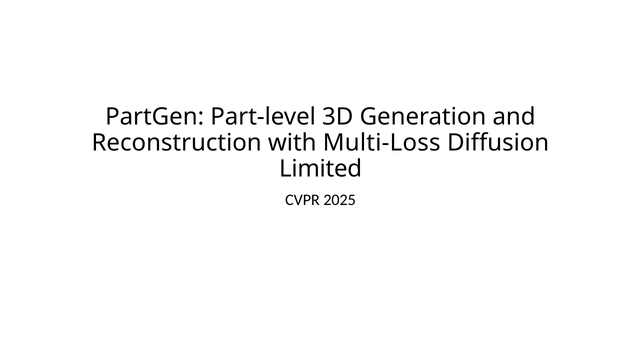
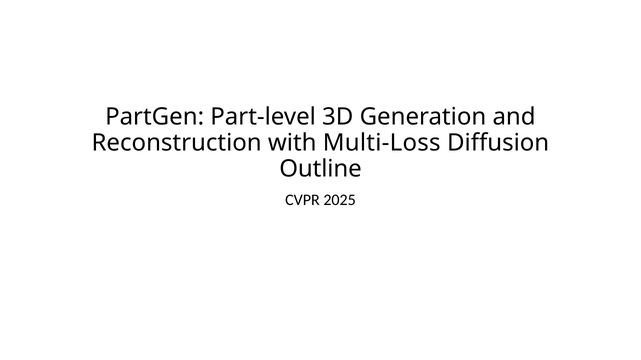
Limited: Limited -> Outline (321, 169)
